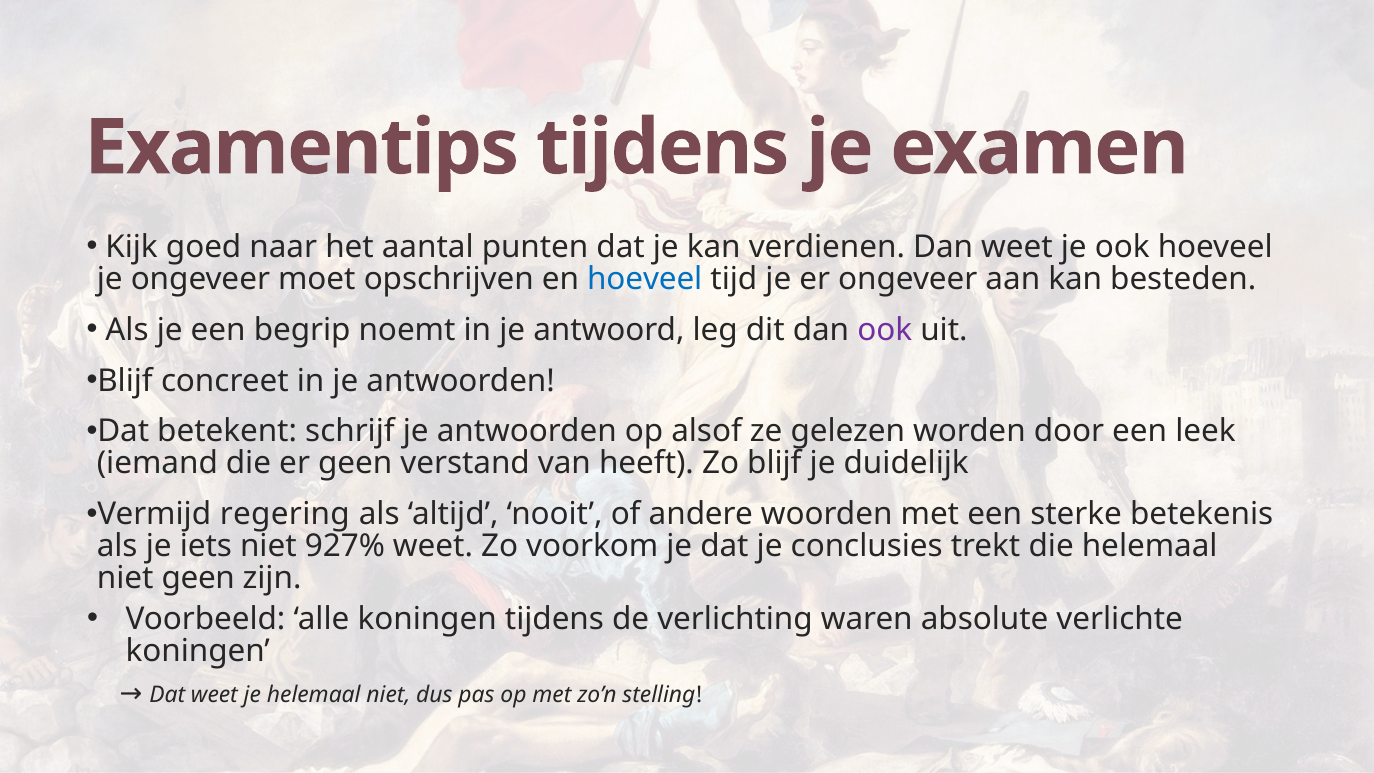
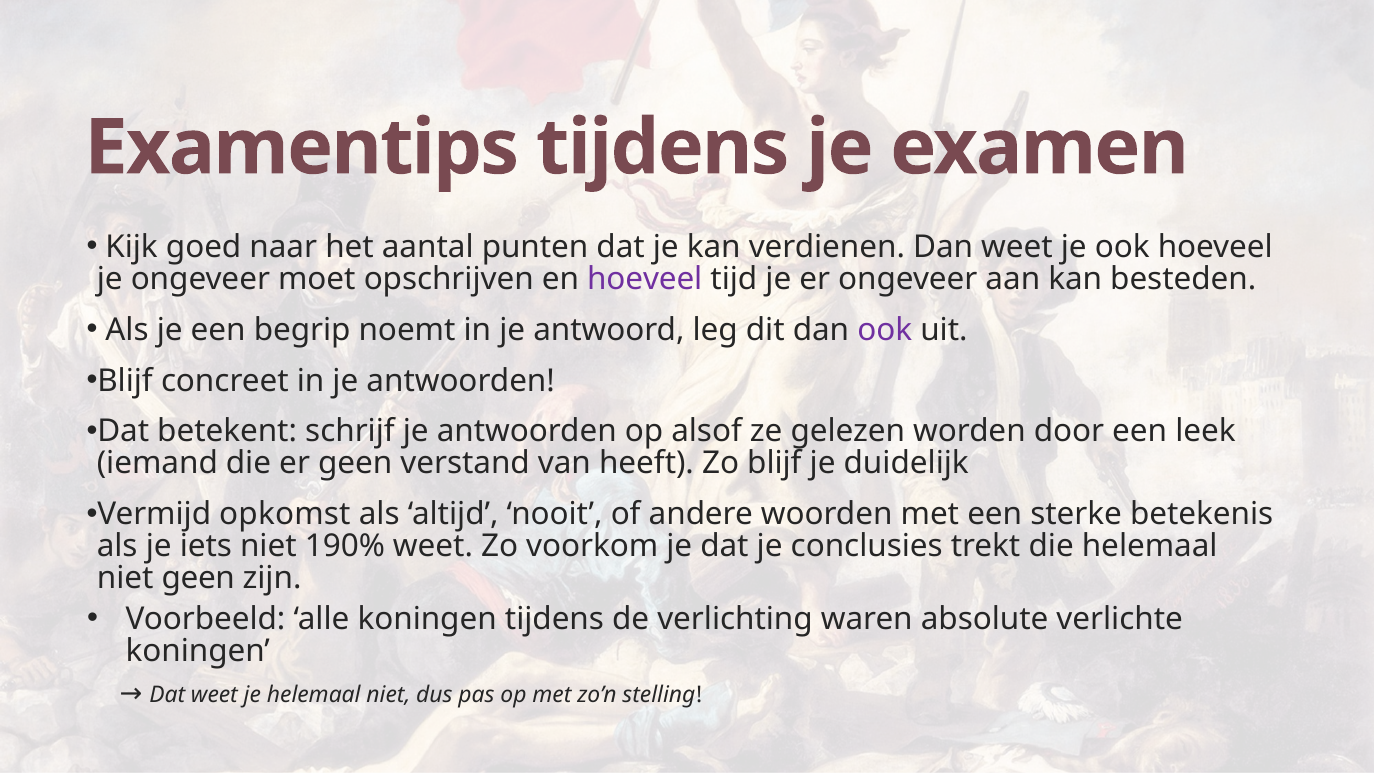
hoeveel colour: blue -> purple (645, 279)
regering: regering -> opkomst (285, 514)
927%: 927% -> 190% (345, 546)
